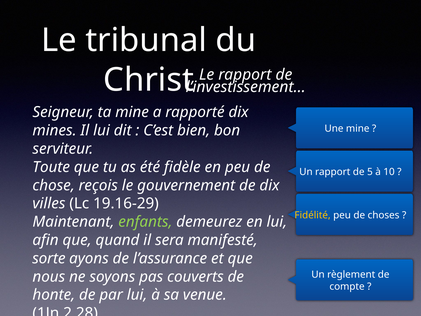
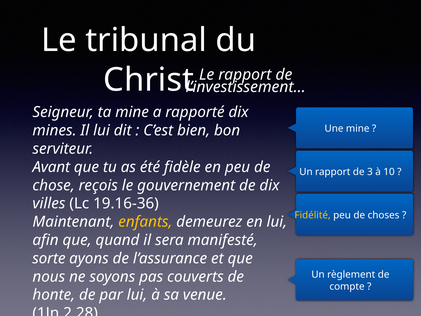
Toute: Toute -> Avant (51, 167)
5: 5 -> 3 (370, 172)
19.16-29: 19.16-29 -> 19.16-36 (126, 203)
enfants colour: light green -> yellow (145, 222)
